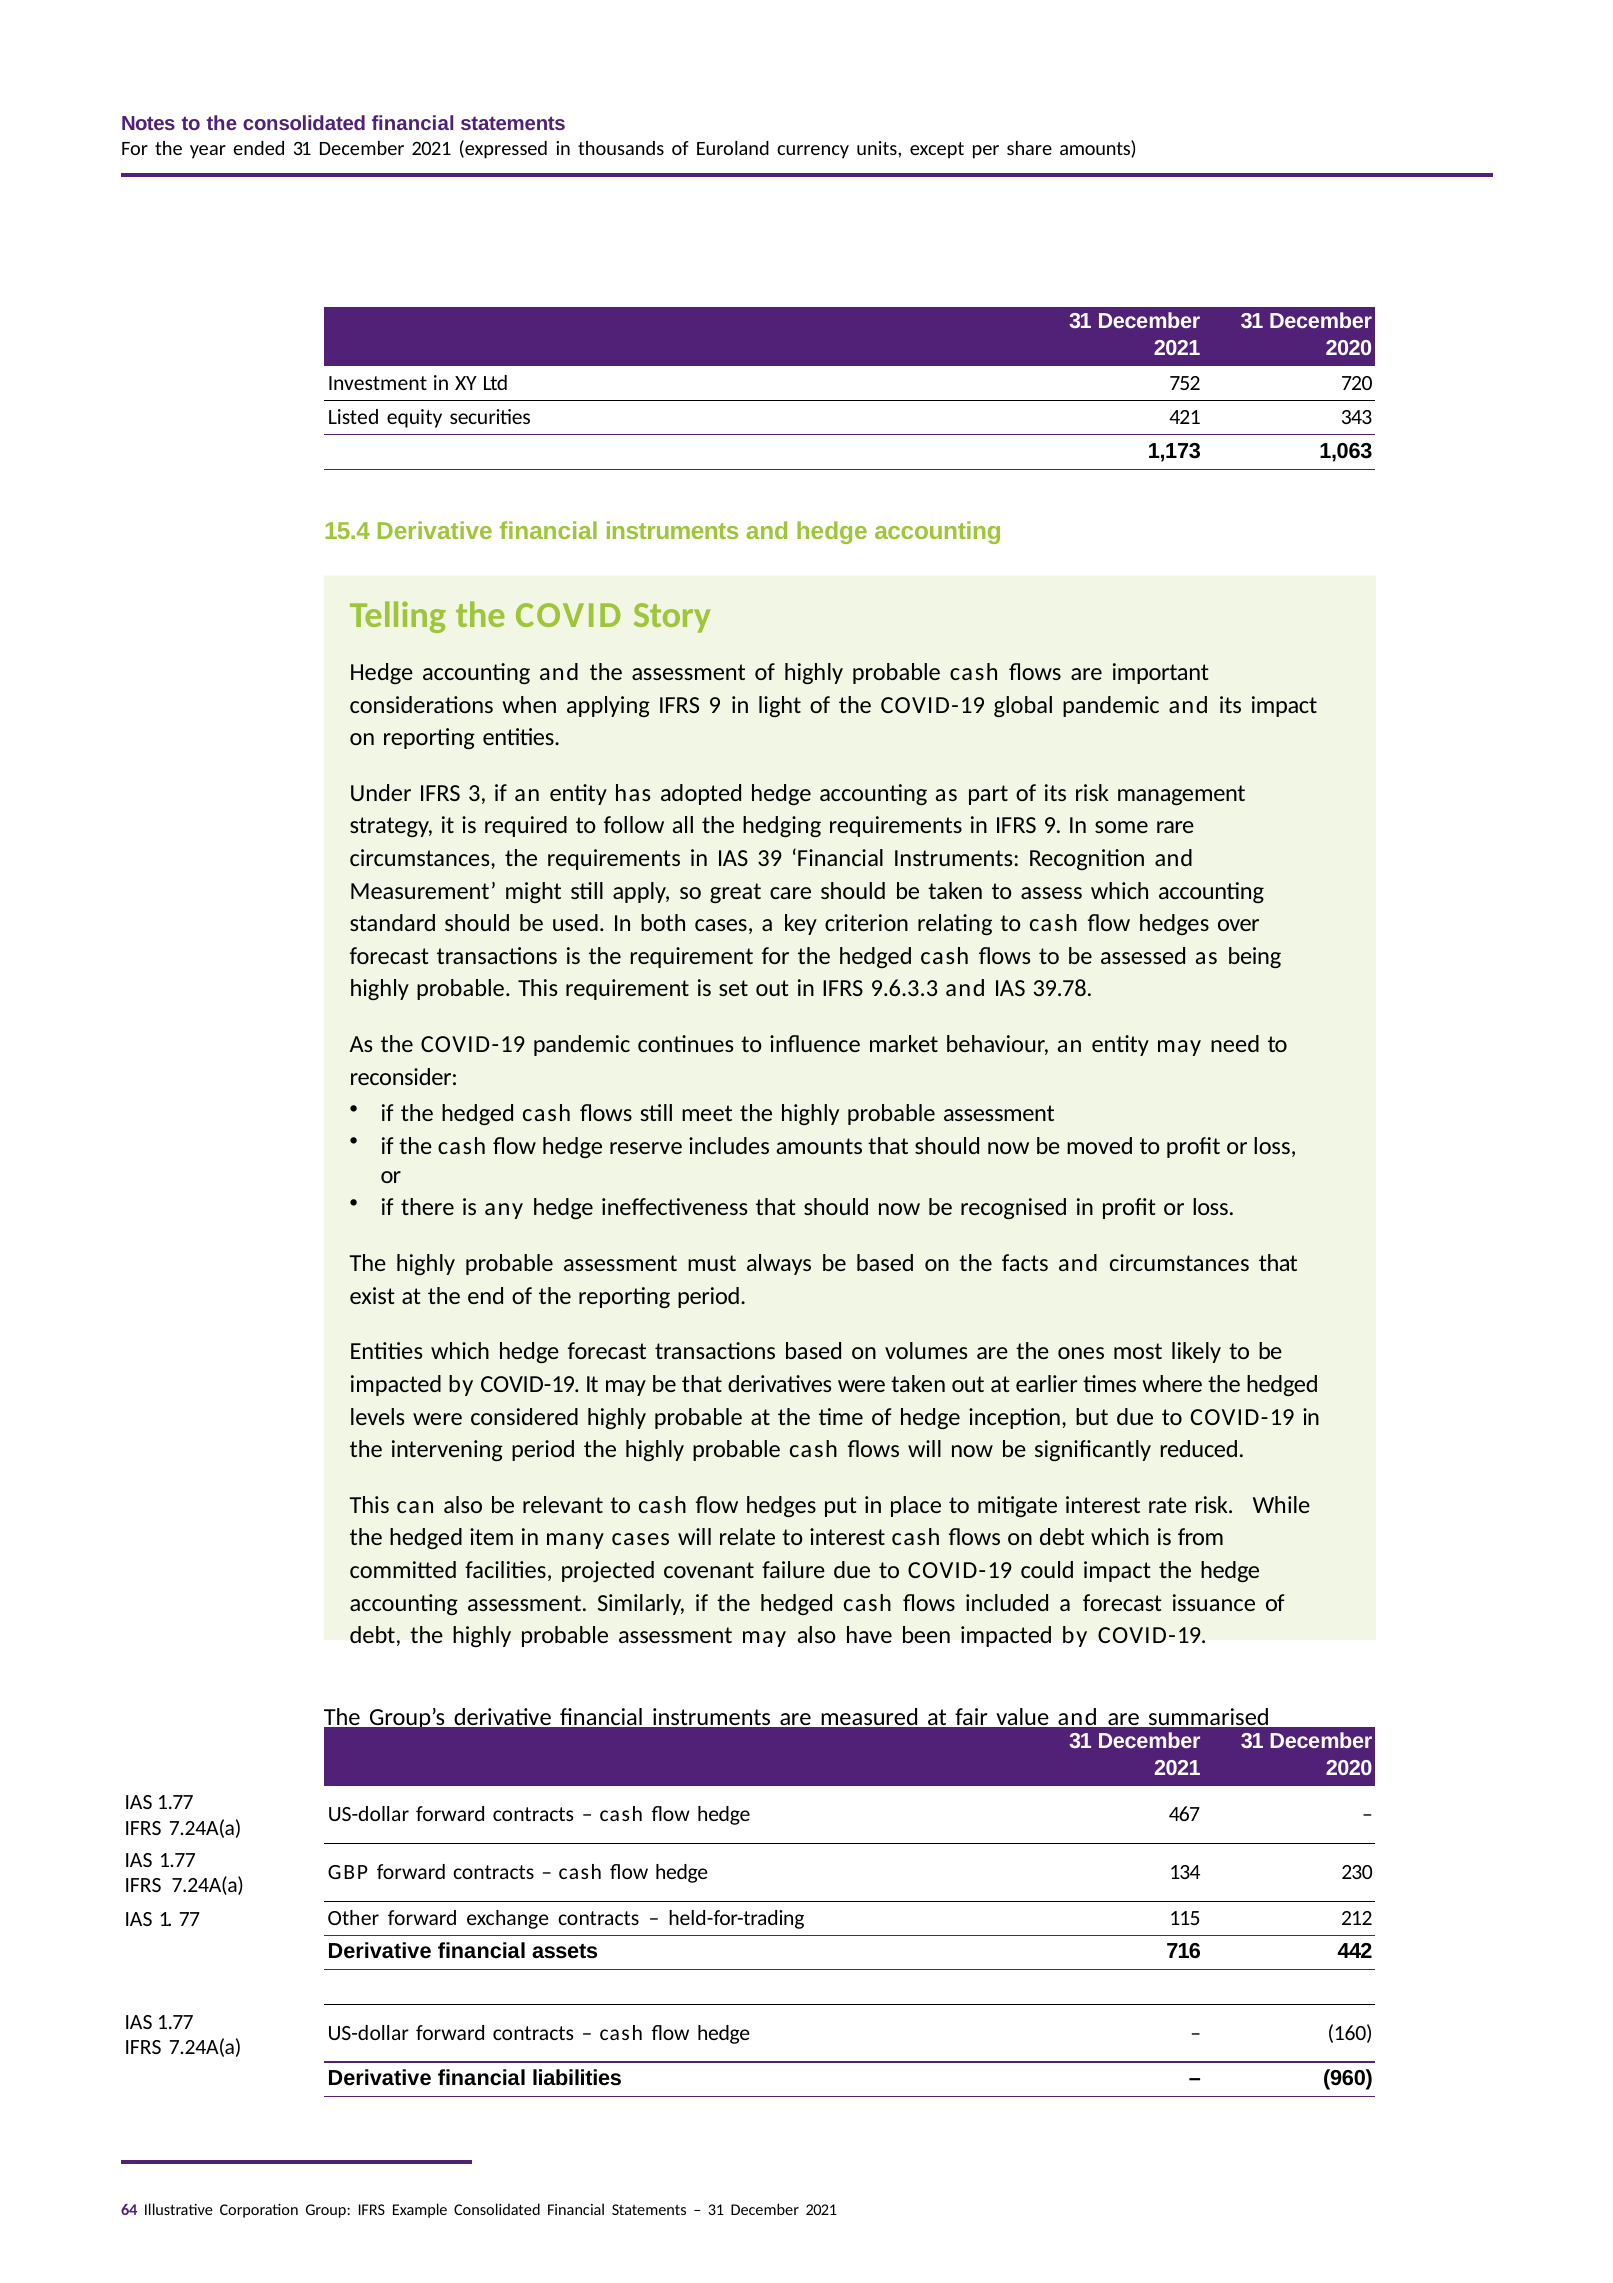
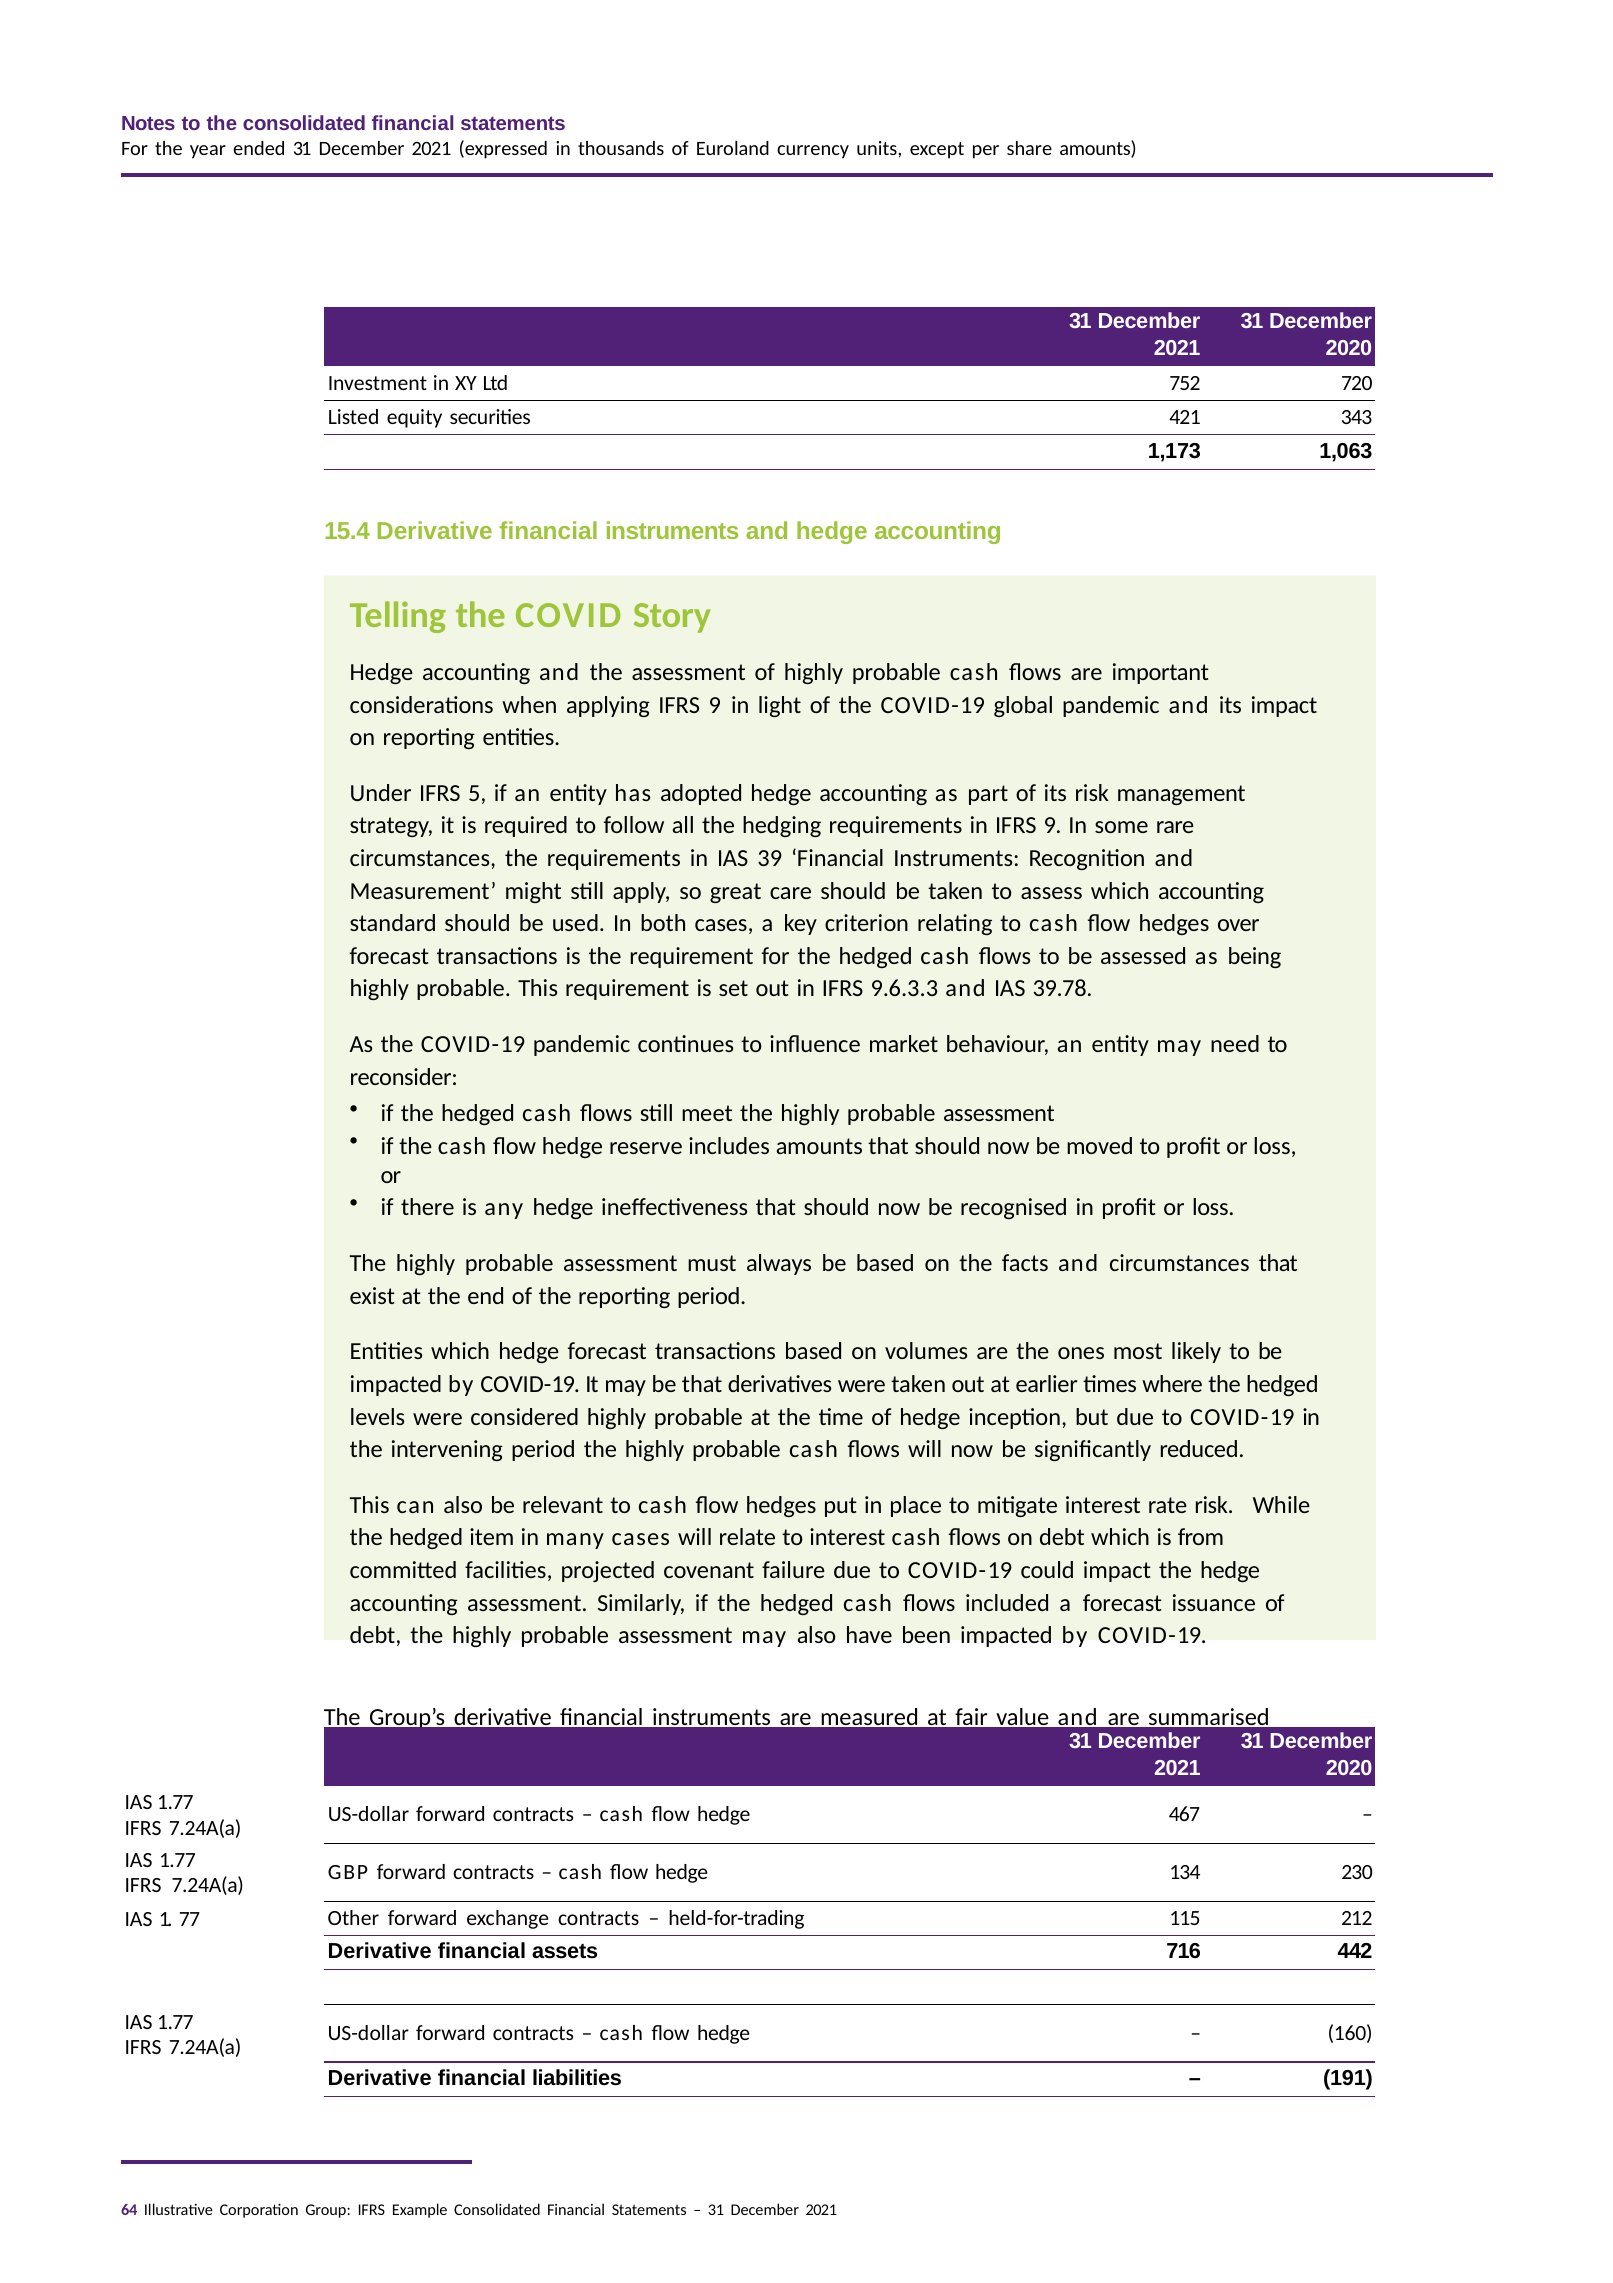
3: 3 -> 5 (477, 793)
960: 960 -> 191 (1348, 2078)
